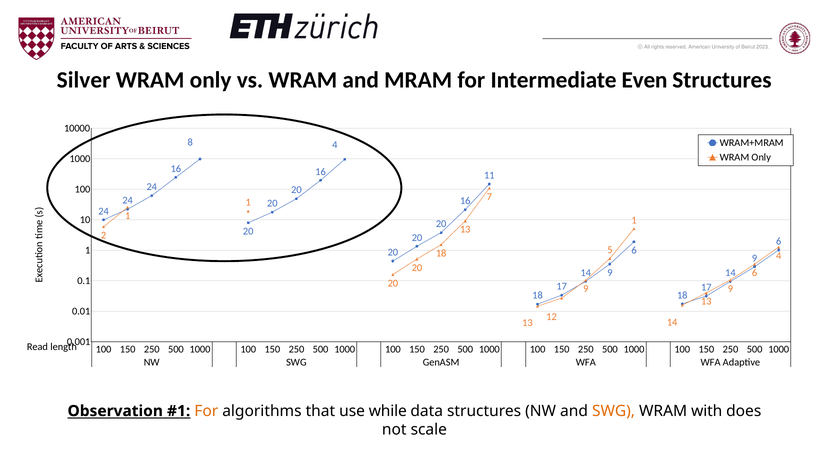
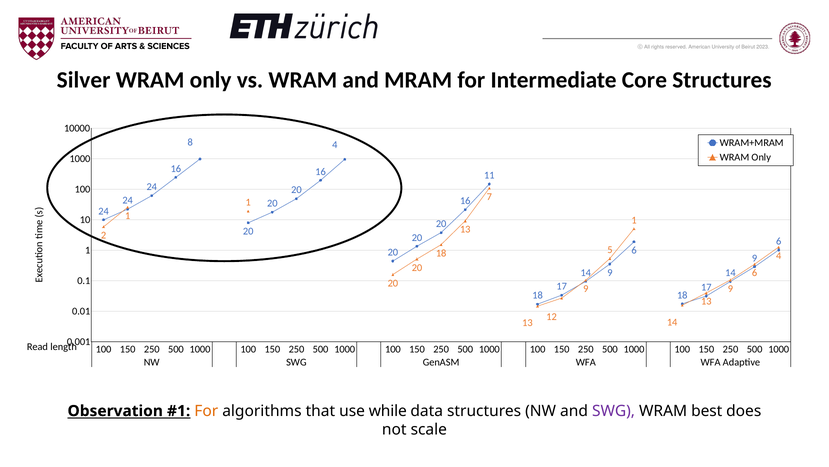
Even: Even -> Core (644, 80)
SWG colour: orange -> purple (614, 410)
with: with -> best (707, 410)
